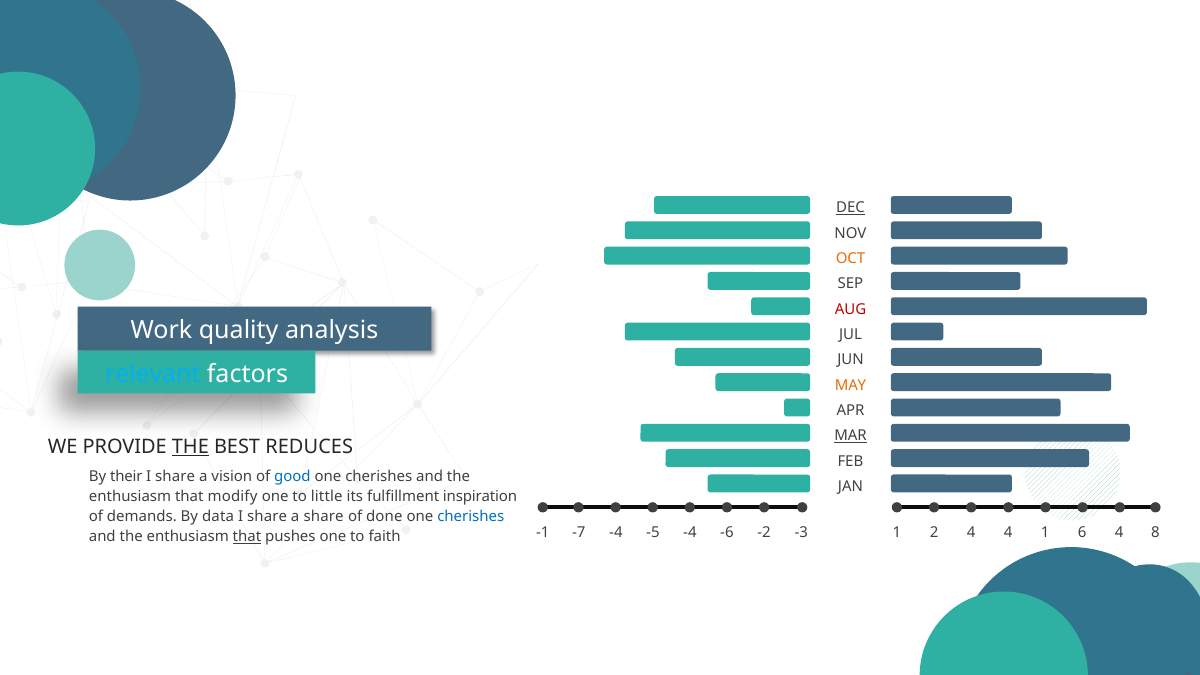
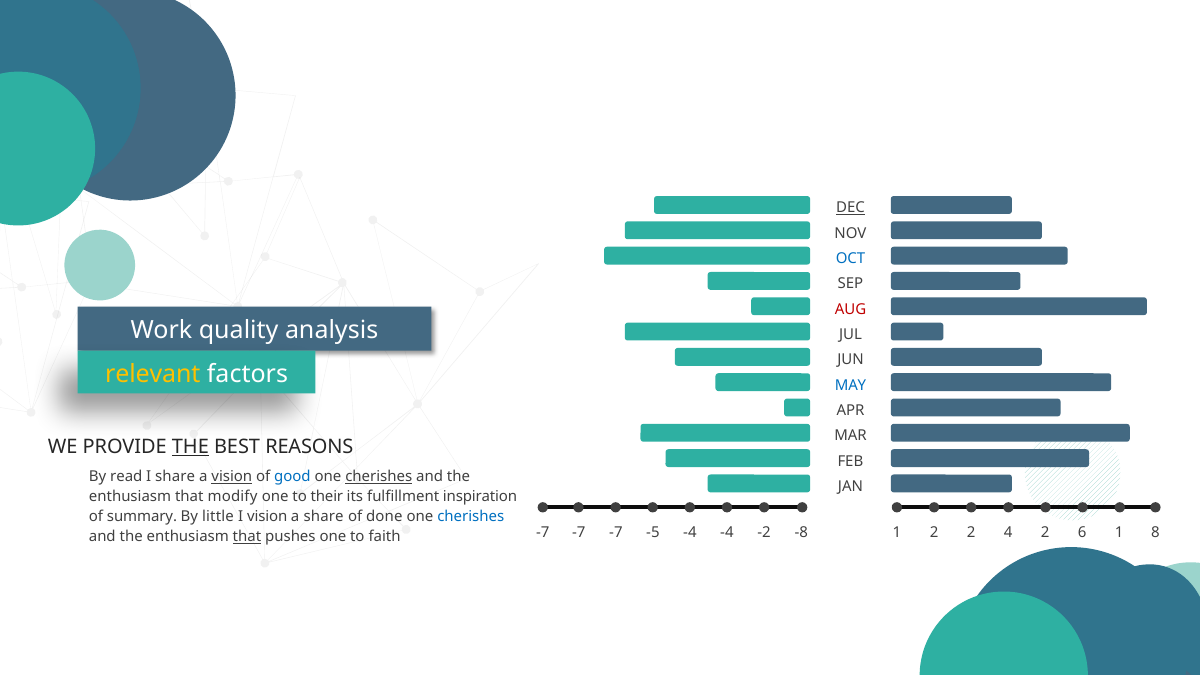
OCT colour: orange -> blue (851, 259)
relevant colour: light blue -> yellow (153, 374)
MAY colour: orange -> blue (850, 385)
MAR underline: present -> none (851, 436)
REDUCES: REDUCES -> REASONS (309, 447)
their: their -> read (126, 477)
vision underline: none -> present (232, 477)
cherishes underline: none -> present (379, 477)
little: little -> their (327, 497)
demands: demands -> summary (142, 517)
data: data -> little (218, 517)
share: share -> vision (267, 517)
-1: -1 -> -7 (543, 532)
-4: -4 -> -7 (616, 532)
-6: -6 -> -4 (727, 532)
-3: -3 -> -8 (801, 532)
2 4: 4 -> 2 (971, 532)
4 1: 1 -> 2 (1045, 532)
6 4: 4 -> 1 (1119, 532)
